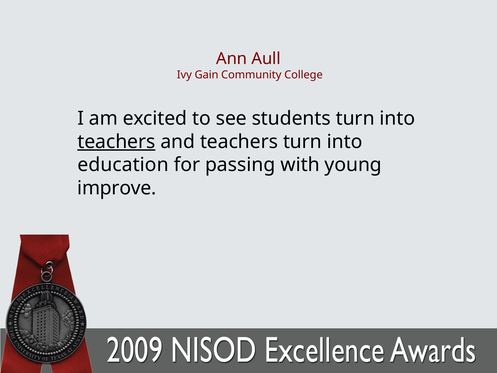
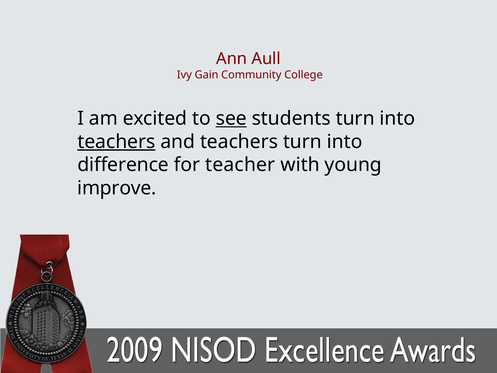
see underline: none -> present (231, 118)
education: education -> difference (123, 165)
passing: passing -> teacher (240, 165)
